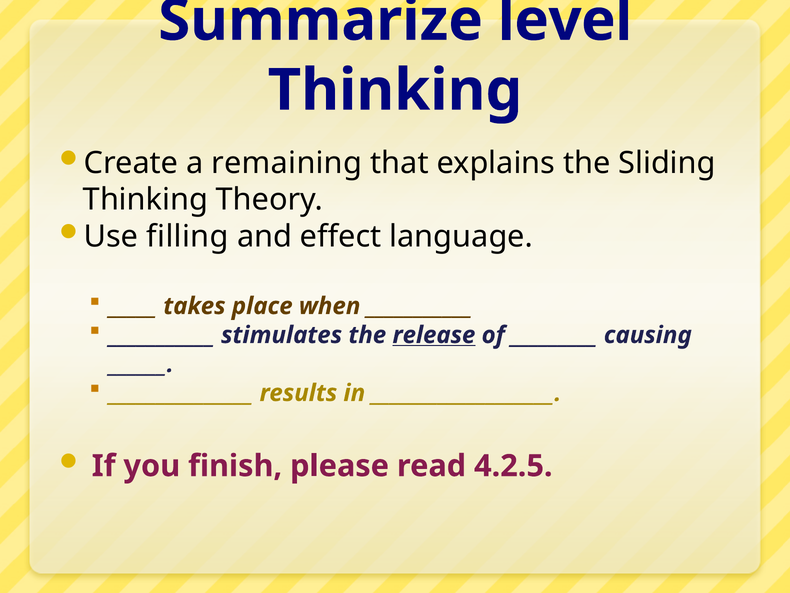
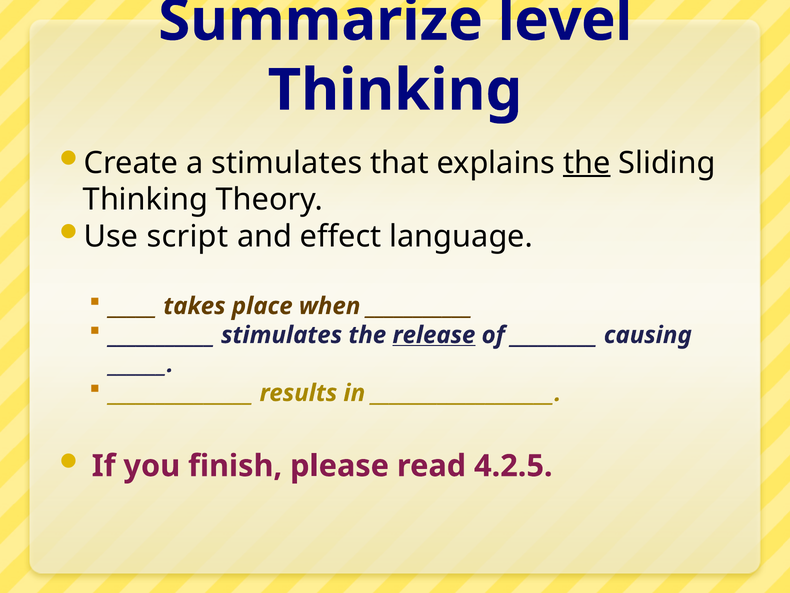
a remaining: remaining -> stimulates (287, 163)
the underline: none -> present (587, 163)
filling: filling -> script (187, 237)
